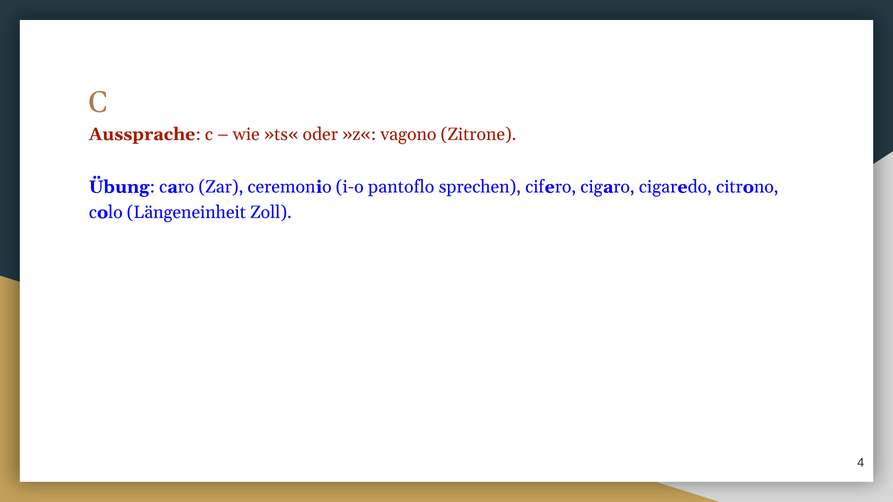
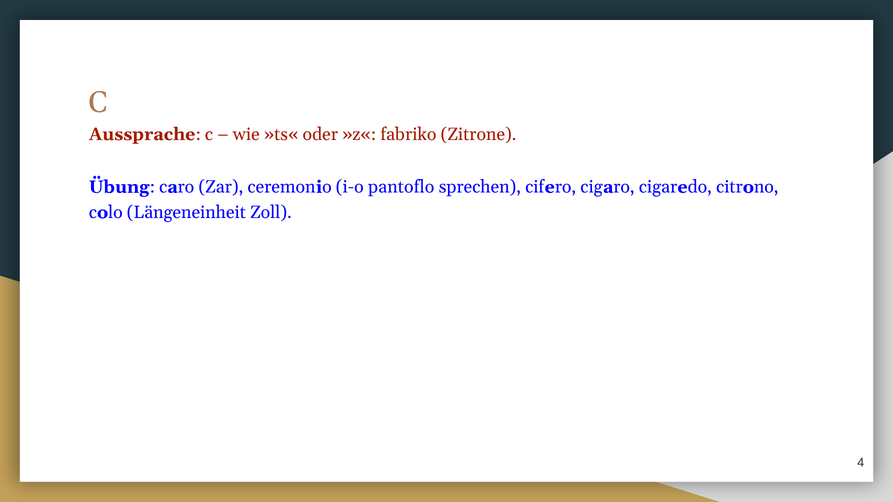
vagono: vagono -> fabriko (408, 134)
